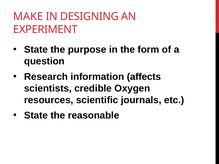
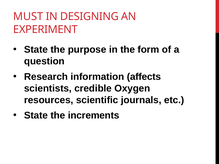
MAKE: MAKE -> MUST (28, 16)
reasonable: reasonable -> increments (94, 116)
